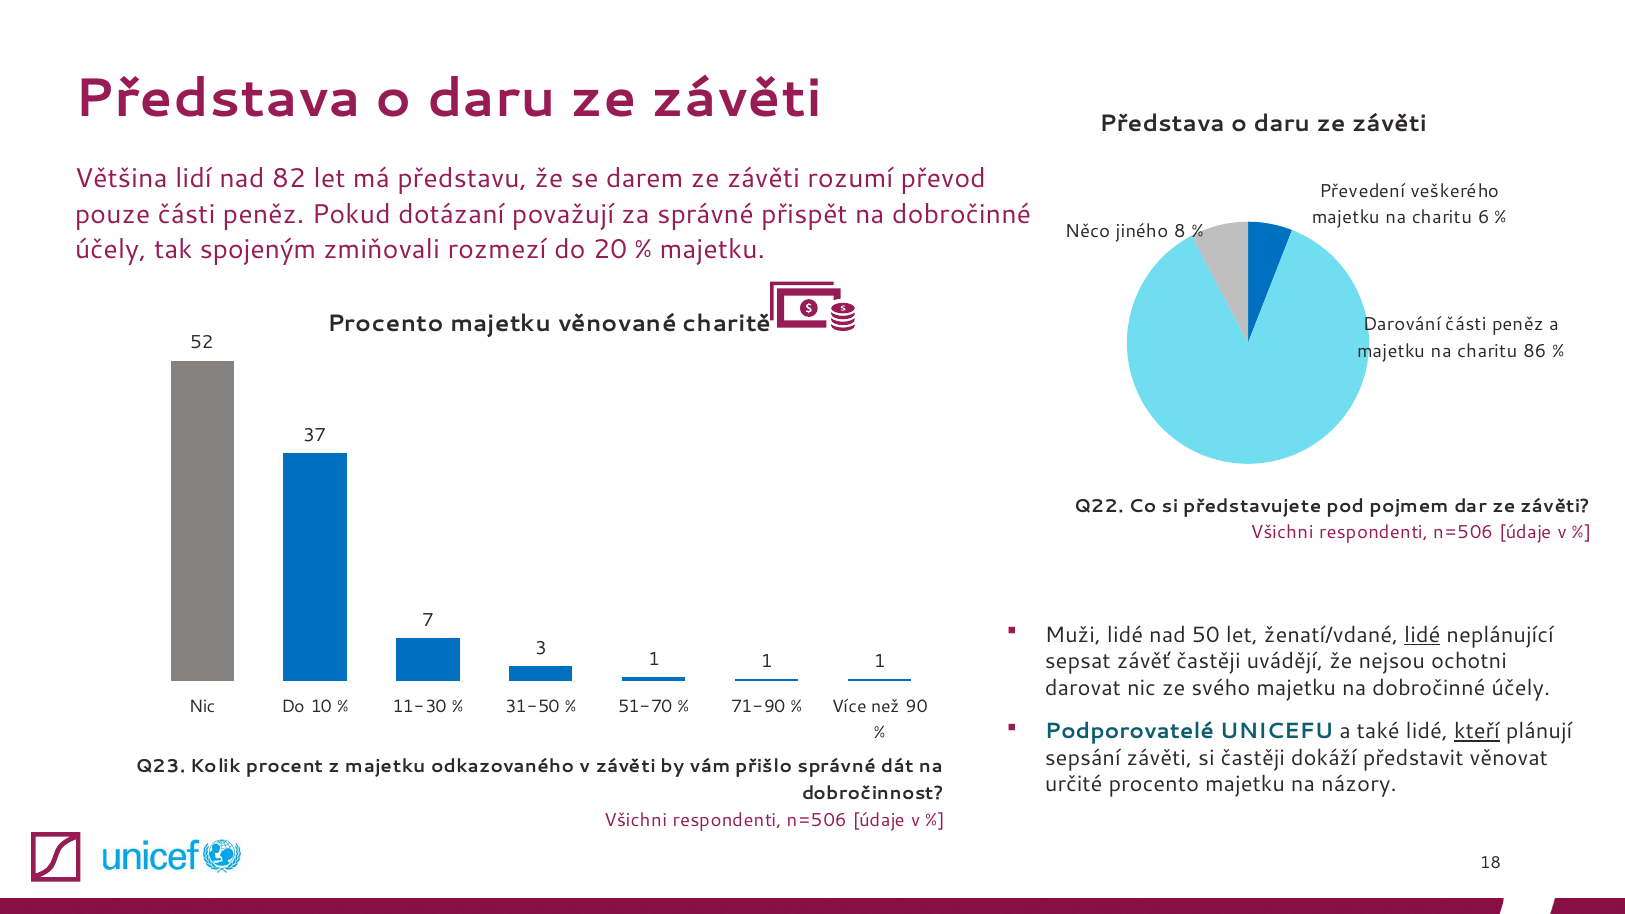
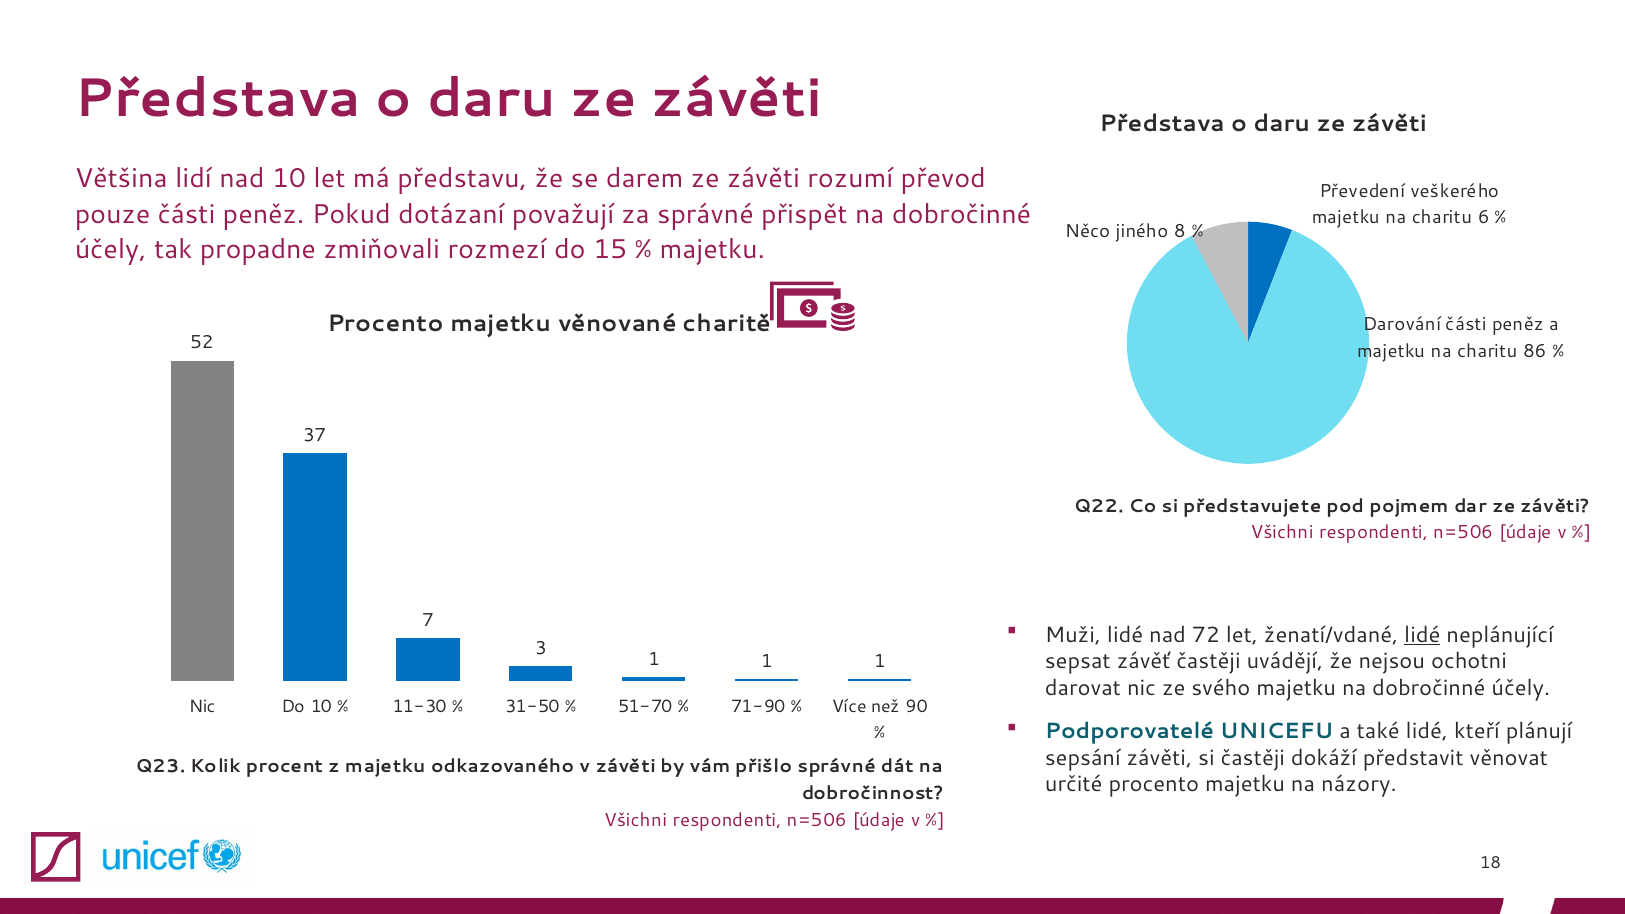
nad 82: 82 -> 10 (289, 179)
spojeným: spojeným -> propadne (258, 250)
20: 20 -> 15 (610, 250)
50: 50 -> 72 (1206, 635)
kteří underline: present -> none (1477, 732)
